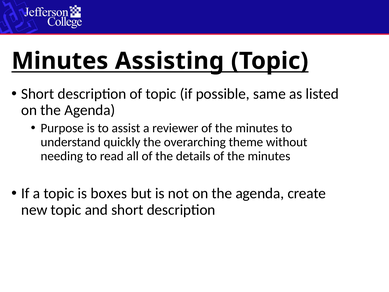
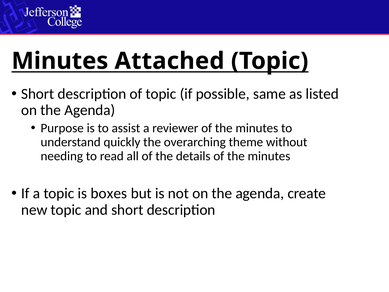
Assisting: Assisting -> Attached (169, 61)
